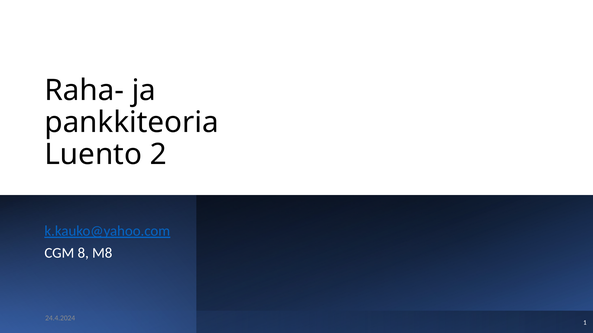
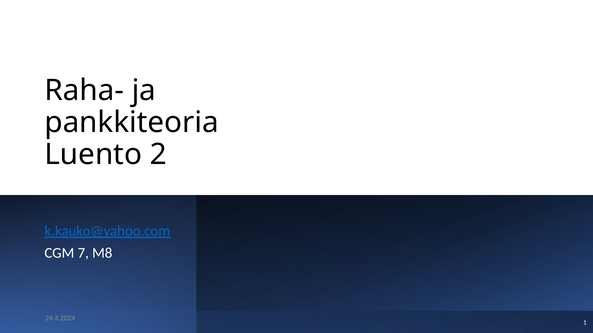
8: 8 -> 7 (83, 253)
